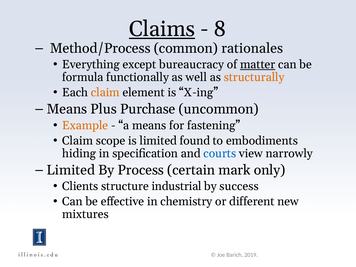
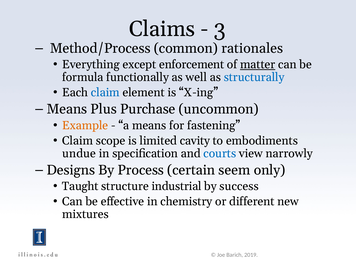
Claims underline: present -> none (162, 29)
8: 8 -> 3 (220, 29)
bureaucracy: bureaucracy -> enforcement (192, 65)
structurally colour: orange -> blue (254, 77)
claim colour: orange -> blue (105, 92)
found: found -> cavity (195, 141)
hiding: hiding -> undue (79, 153)
Limited: Limited -> Designs (71, 170)
mark: mark -> seem (234, 170)
Clients: Clients -> Taught (80, 186)
